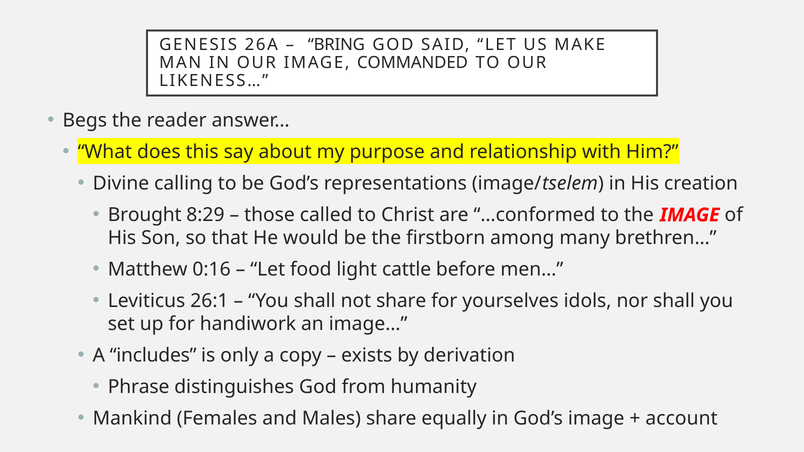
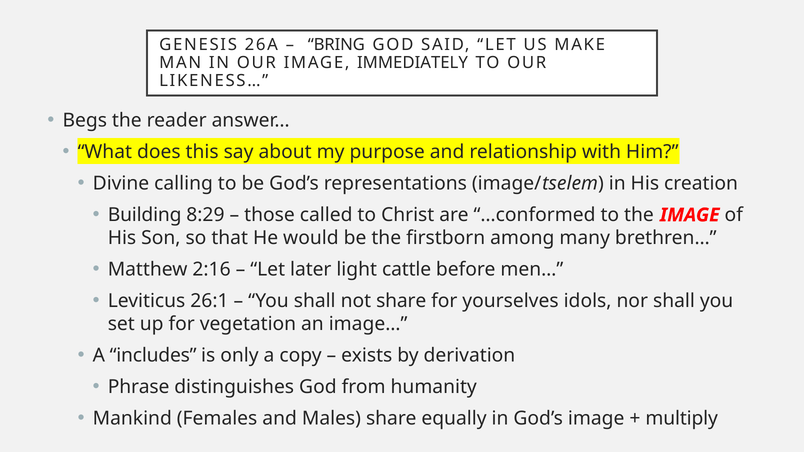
COMMANDED: COMMANDED -> IMMEDIATELY (412, 63)
Brought: Brought -> Building (145, 215)
0:16: 0:16 -> 2:16 (212, 270)
food: food -> later (311, 270)
handiwork: handiwork -> vegetation (248, 324)
account: account -> multiply (682, 419)
